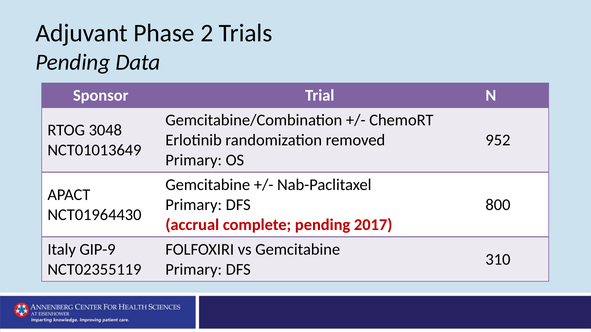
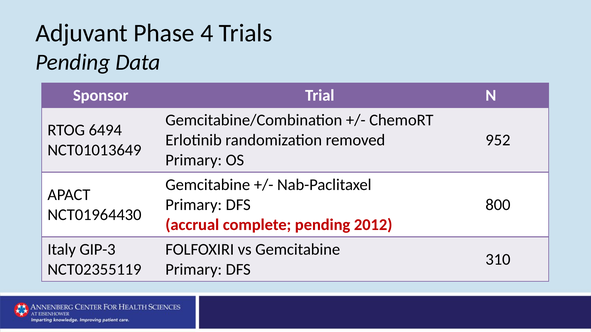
2: 2 -> 4 (207, 33)
3048: 3048 -> 6494 (105, 130)
2017: 2017 -> 2012 (373, 225)
GIP-9: GIP-9 -> GIP-3 (98, 250)
